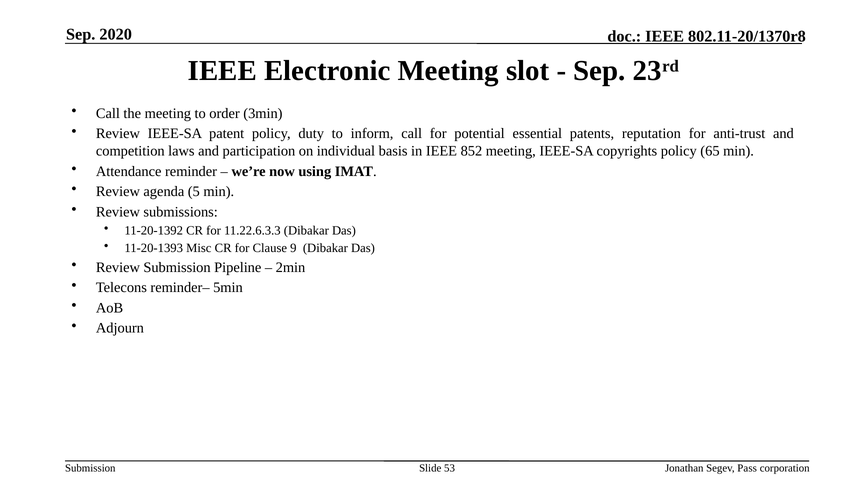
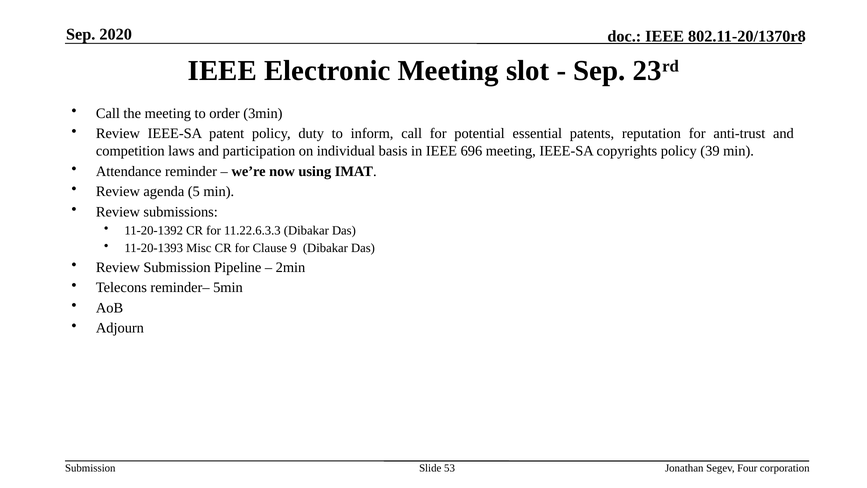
852: 852 -> 696 (471, 151)
65: 65 -> 39 (710, 151)
Pass: Pass -> Four (747, 468)
